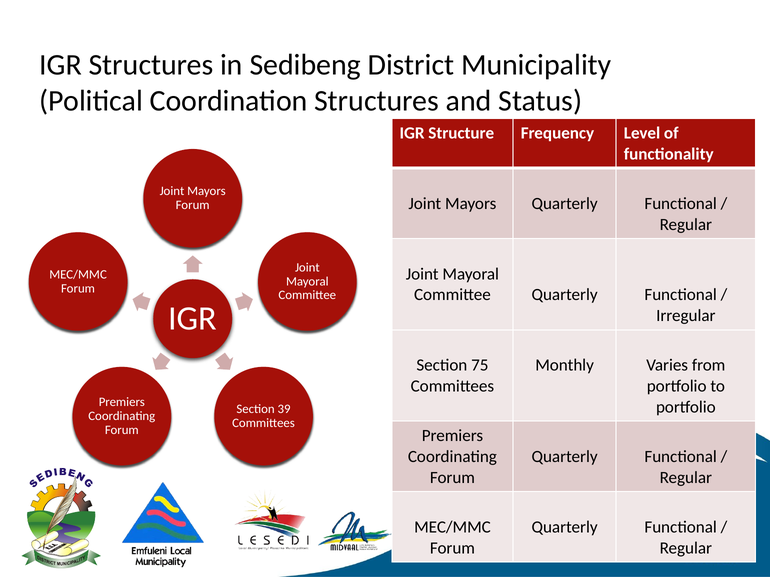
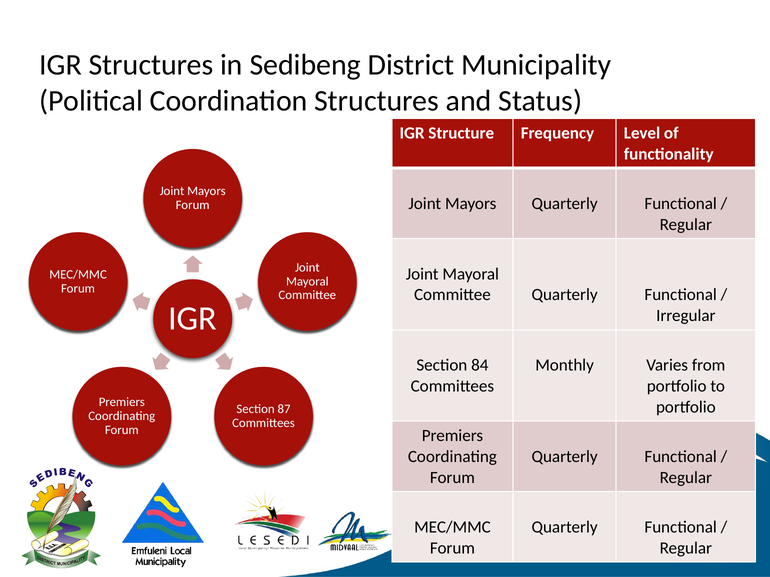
75: 75 -> 84 (480, 366)
39: 39 -> 87 (284, 409)
